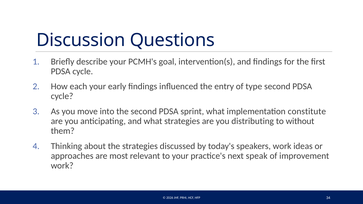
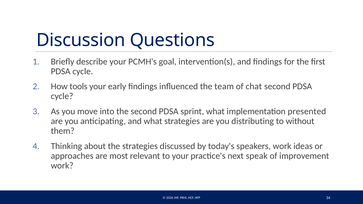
each: each -> tools (79, 87)
entry: entry -> team (224, 87)
type: type -> chat (254, 87)
constitute: constitute -> presented (307, 111)
